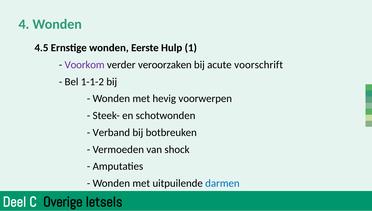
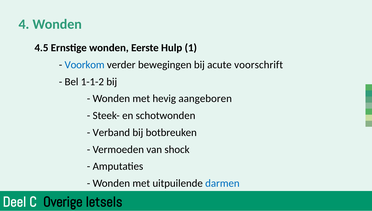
Voorkom colour: purple -> blue (85, 65)
veroorzaken: veroorzaken -> bewegingen (165, 65)
voorwerpen: voorwerpen -> aangeboren (205, 98)
